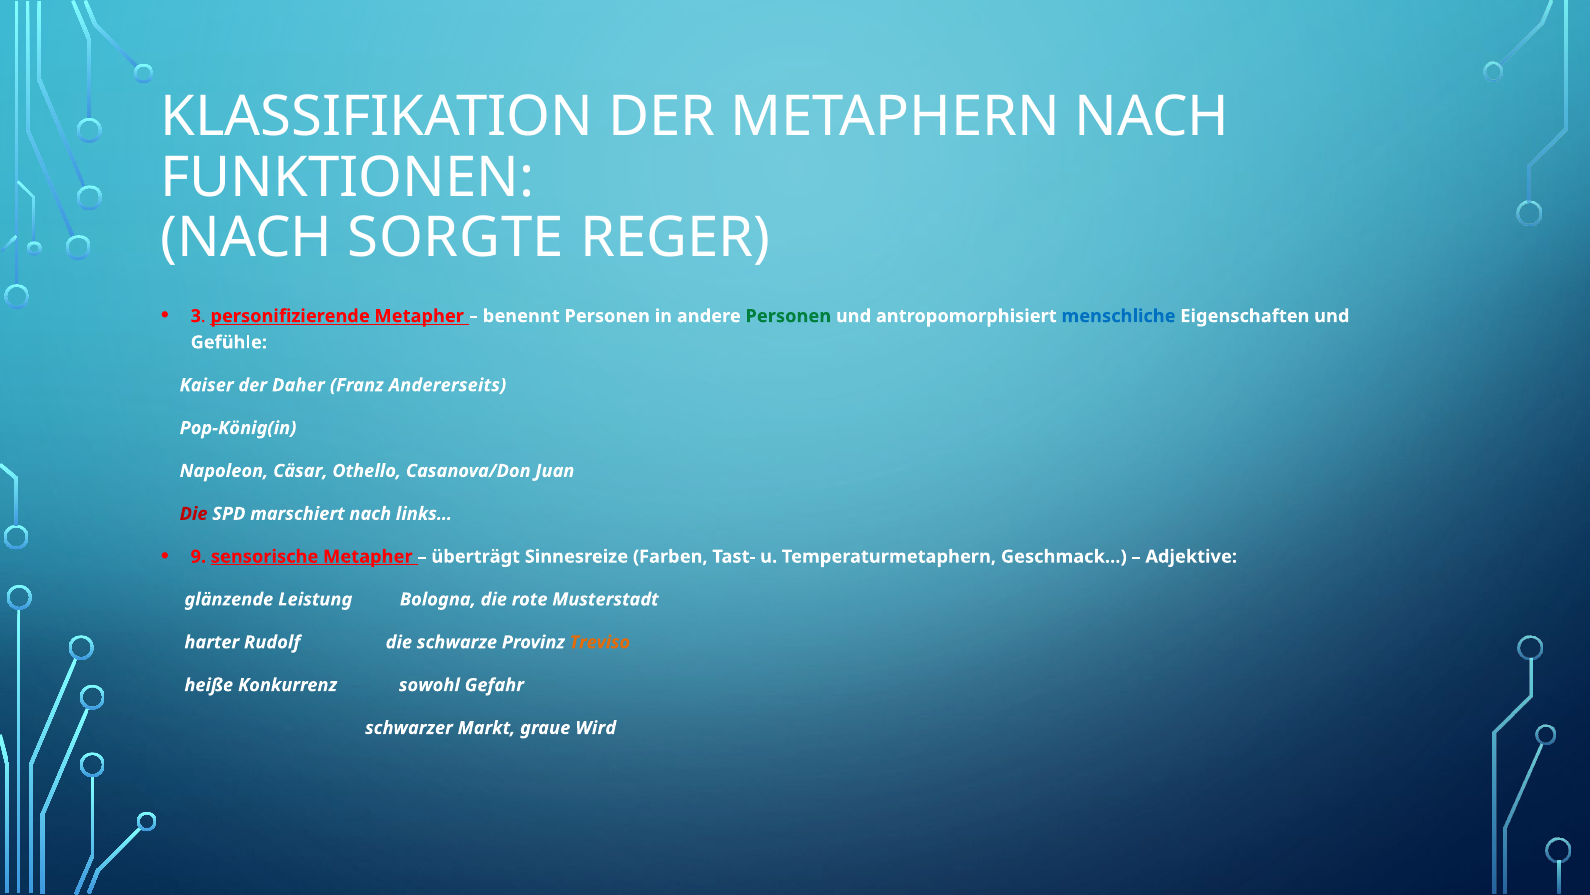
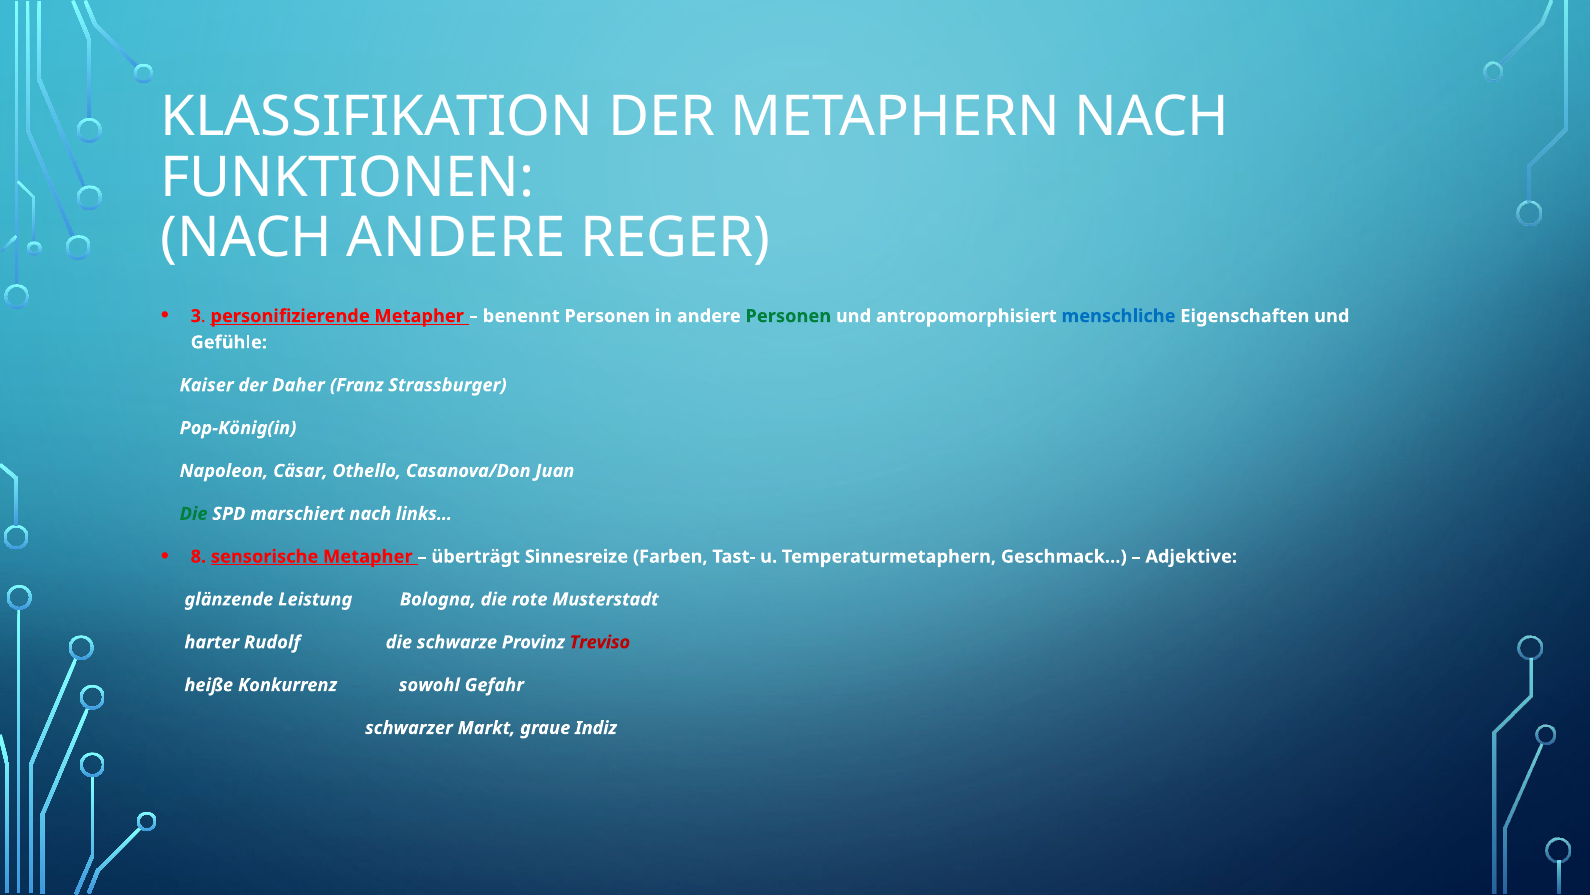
NACH SORGTE: SORGTE -> ANDERE (456, 238)
Andererseits: Andererseits -> Strassburger (447, 385)
Die colour: red -> green (194, 513)
9: 9 -> 8 (198, 556)
Treviso colour: orange -> red (600, 642)
Wird: Wird -> Indiz (596, 728)
